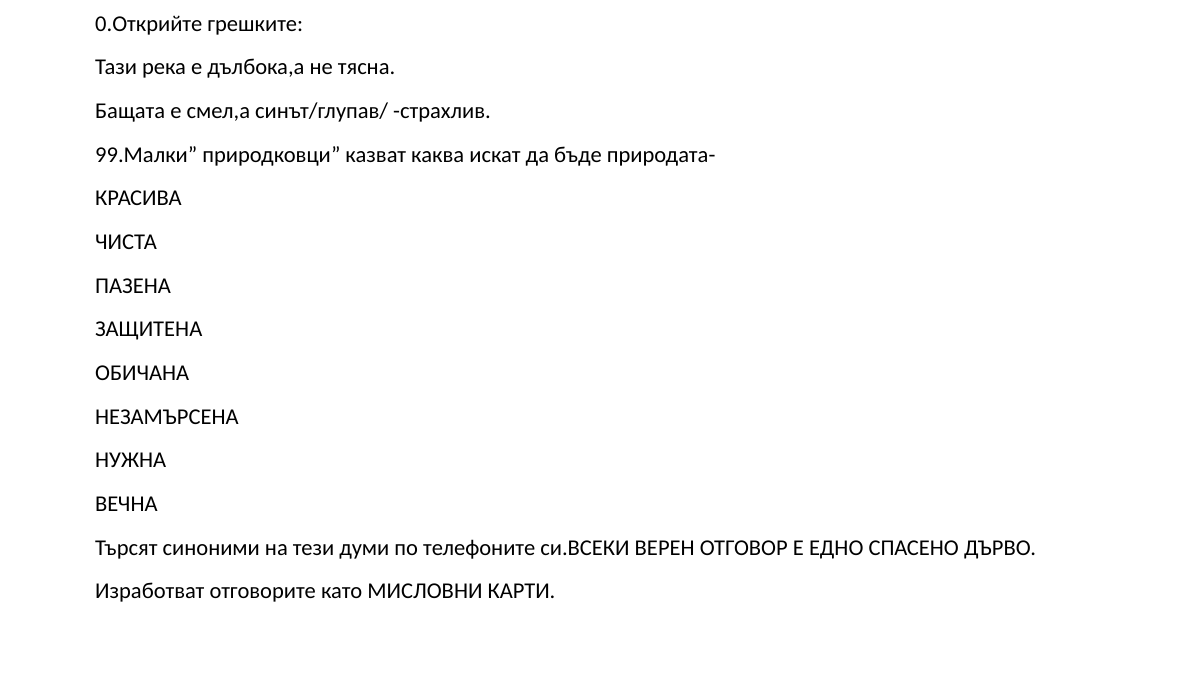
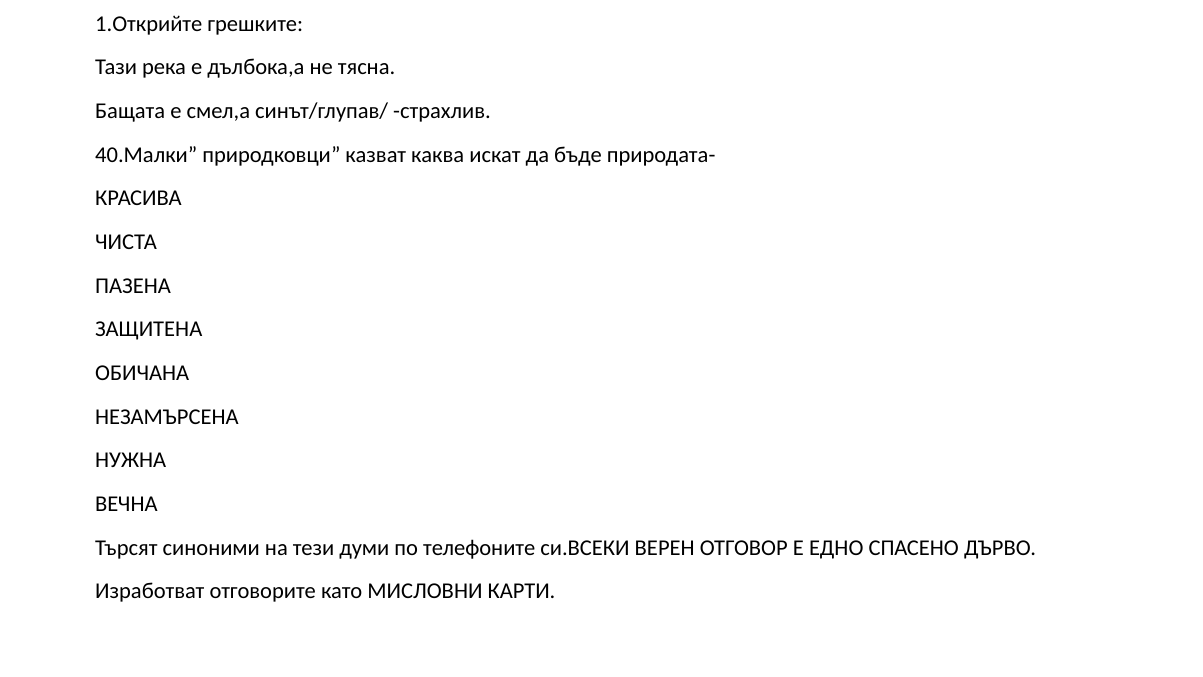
0.Открийте: 0.Открийте -> 1.Открийте (149, 24)
99.Малки: 99.Малки -> 40.Малки (146, 155)
